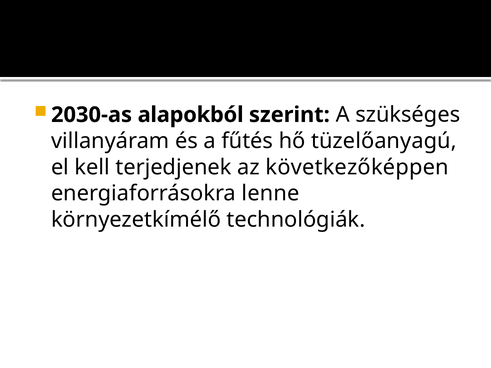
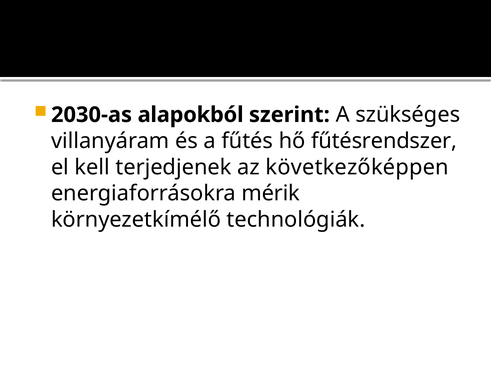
tüzelőanyagú: tüzelőanyagú -> fűtésrendszer (384, 141)
lenne: lenne -> mérik (271, 194)
